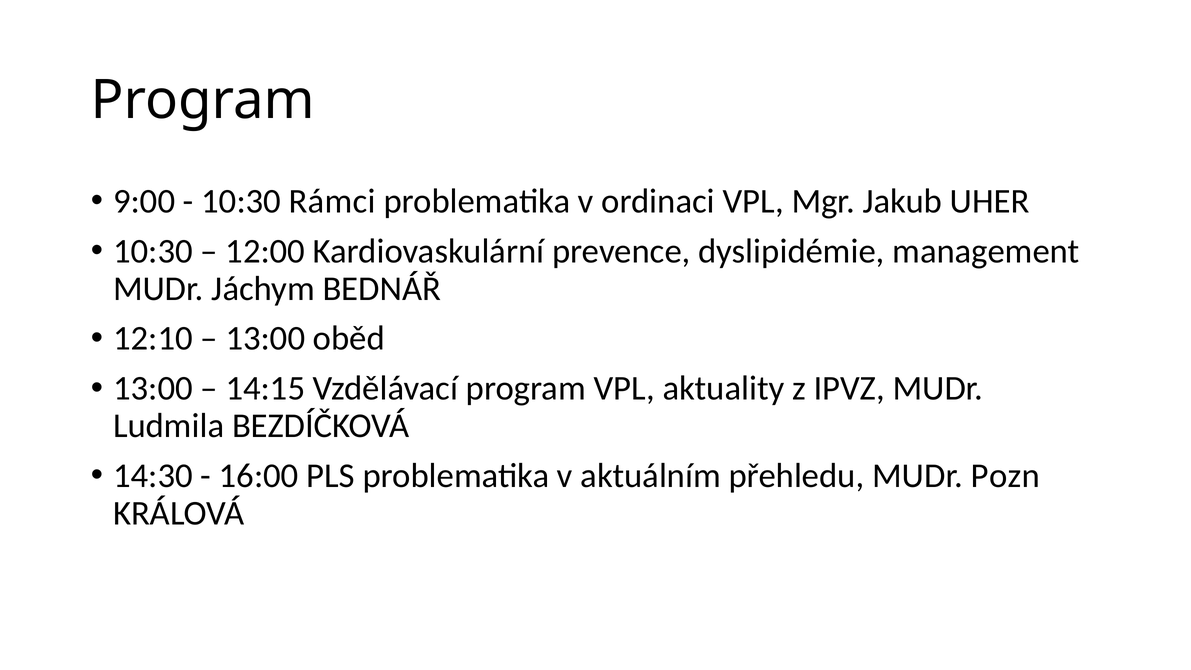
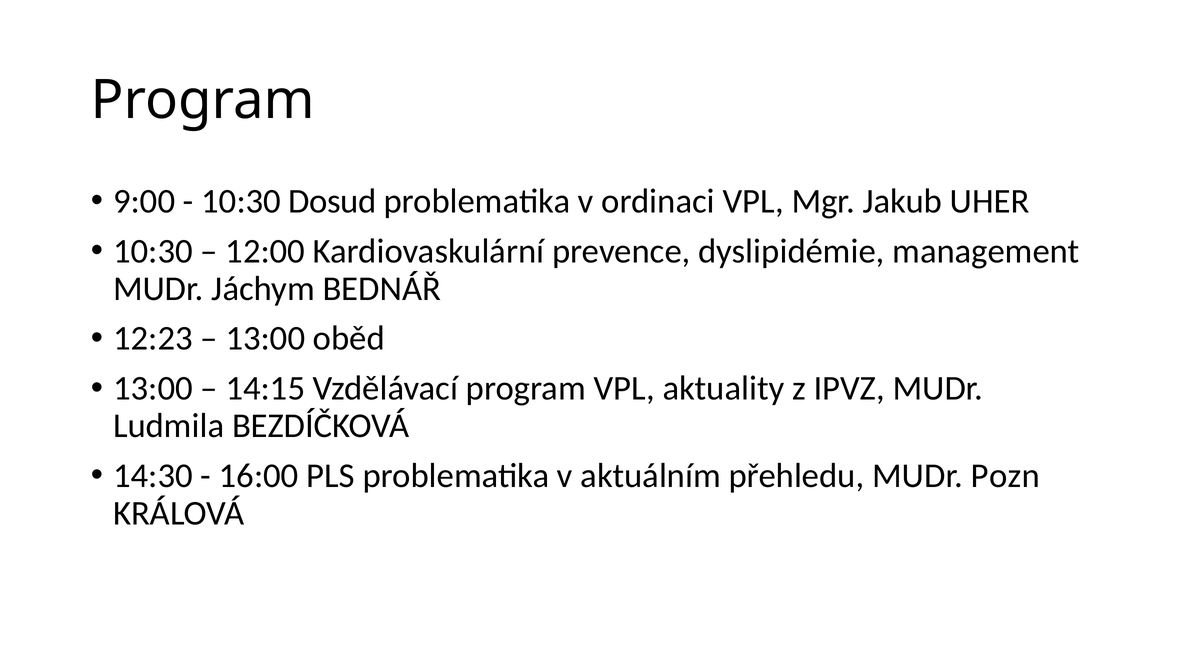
Rámci: Rámci -> Dosud (332, 201)
12:10: 12:10 -> 12:23 (153, 338)
